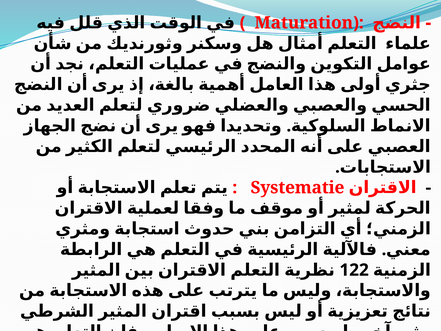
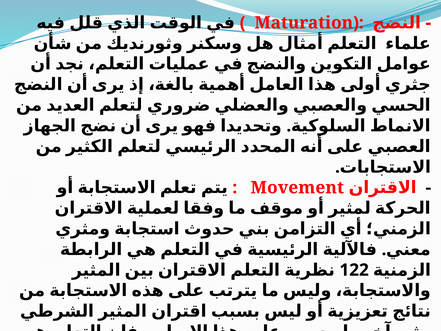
Systematie: Systematie -> Movement (297, 187)
